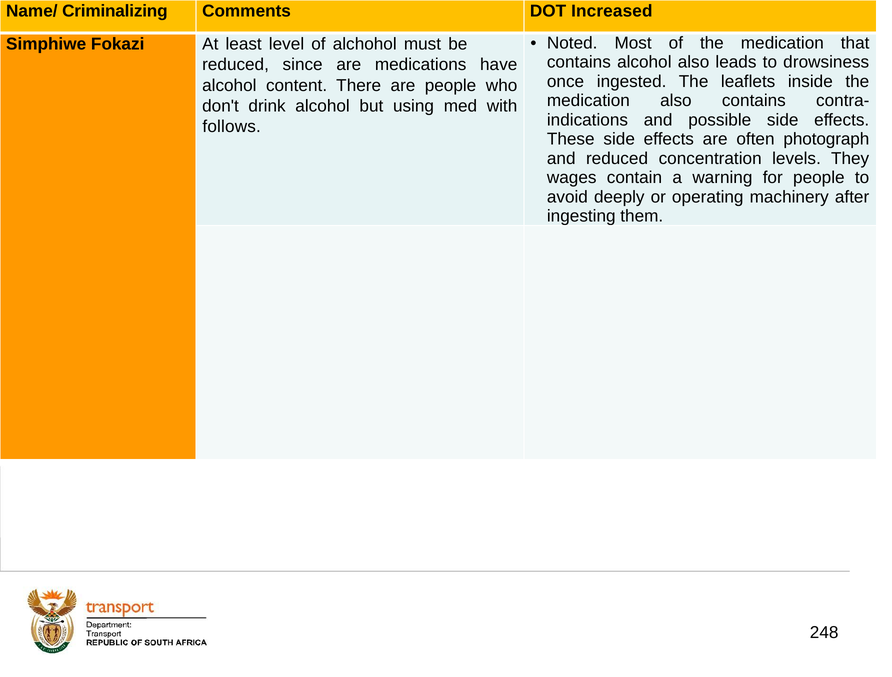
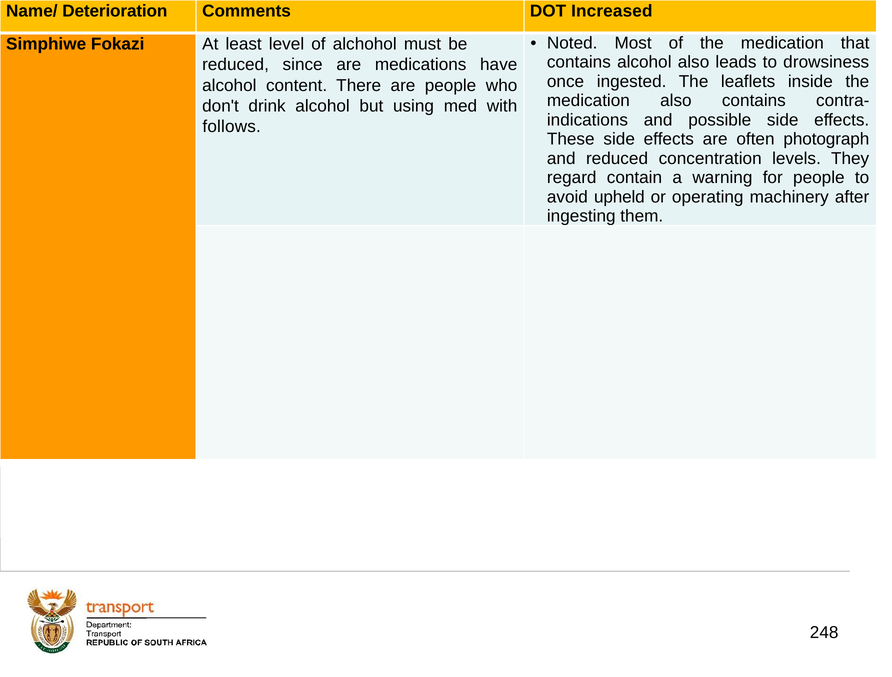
Criminalizing: Criminalizing -> Deterioration (115, 11)
wages: wages -> regard (572, 178)
deeply: deeply -> upheld (619, 197)
